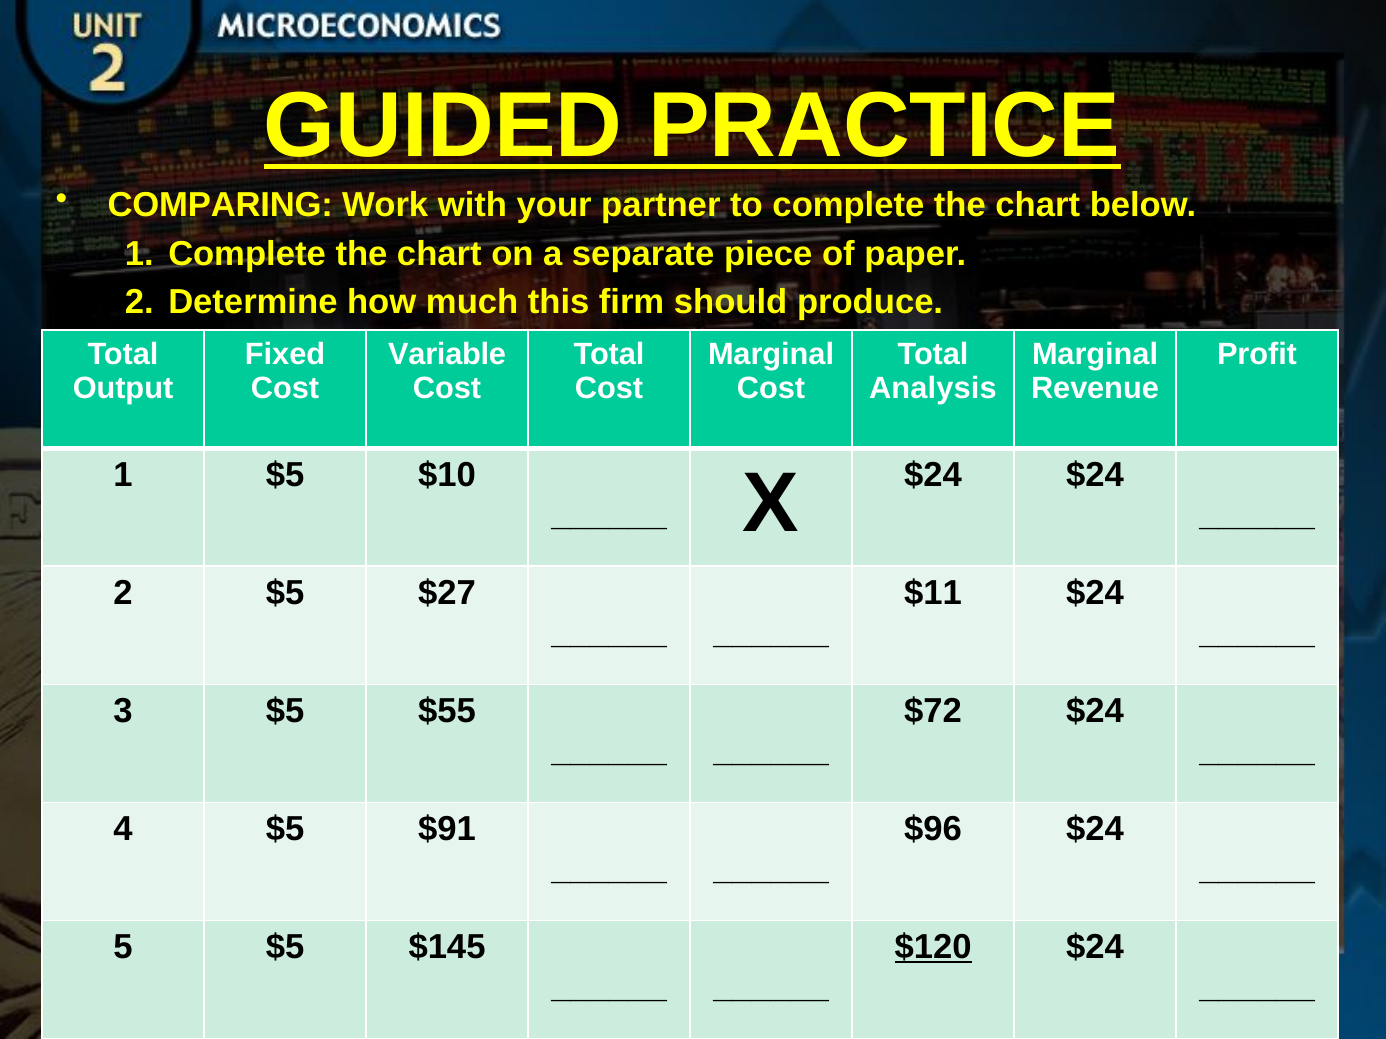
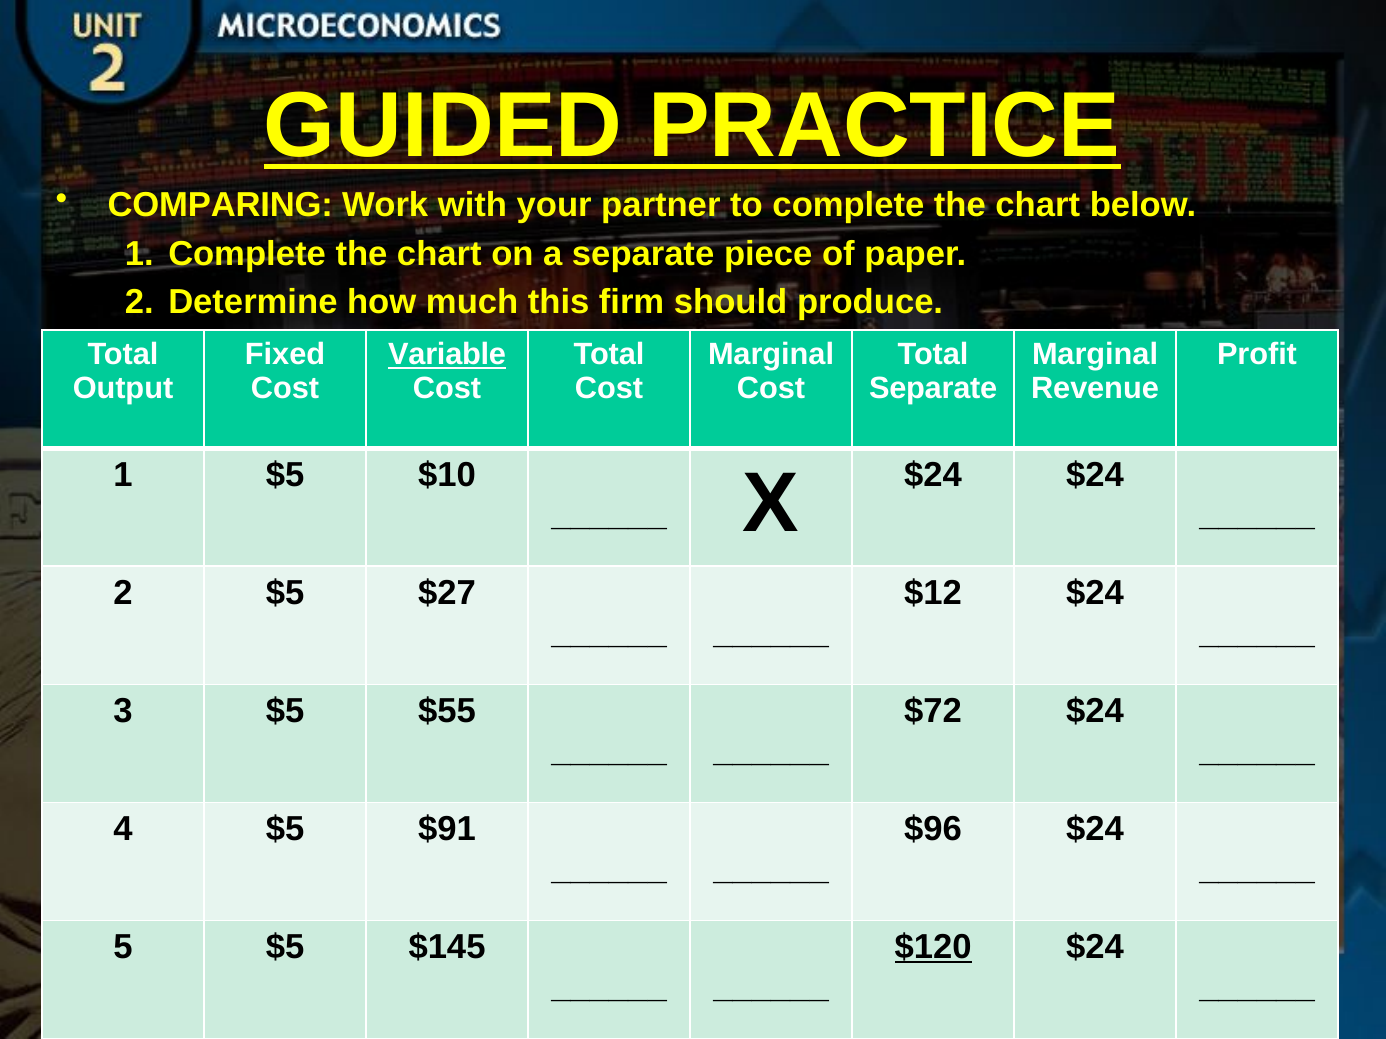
Variable underline: none -> present (447, 355)
Analysis: Analysis -> Separate (933, 389)
$11: $11 -> $12 (933, 593)
